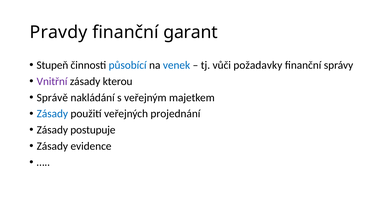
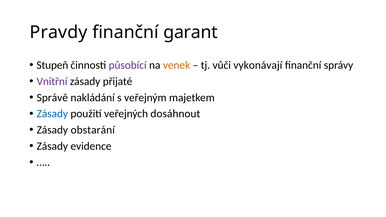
působící colour: blue -> purple (128, 65)
venek colour: blue -> orange (177, 65)
požadavky: požadavky -> vykonávají (258, 65)
kterou: kterou -> přijaté (118, 81)
projednání: projednání -> dosáhnout (175, 114)
postupuje: postupuje -> obstarání (93, 130)
